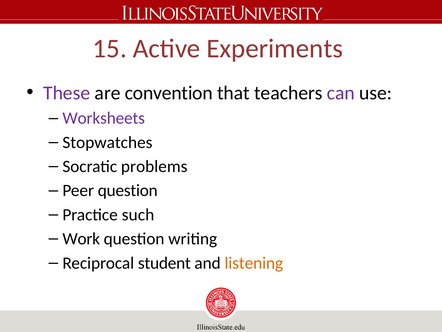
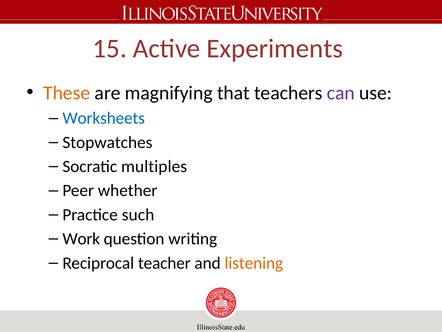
These colour: purple -> orange (67, 93)
convention: convention -> magnifying (169, 93)
Worksheets colour: purple -> blue (104, 118)
problems: problems -> multiples (154, 166)
Peer question: question -> whether (128, 190)
student: student -> teacher (164, 263)
